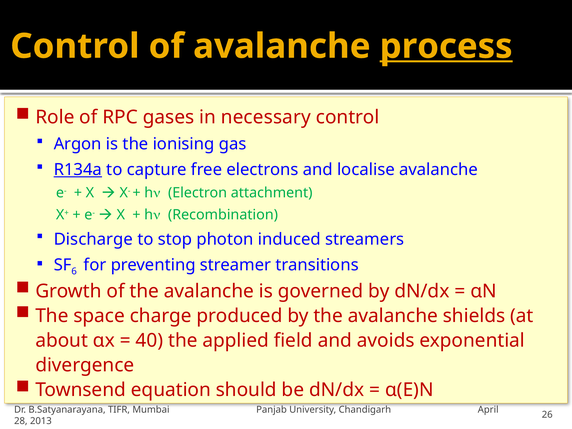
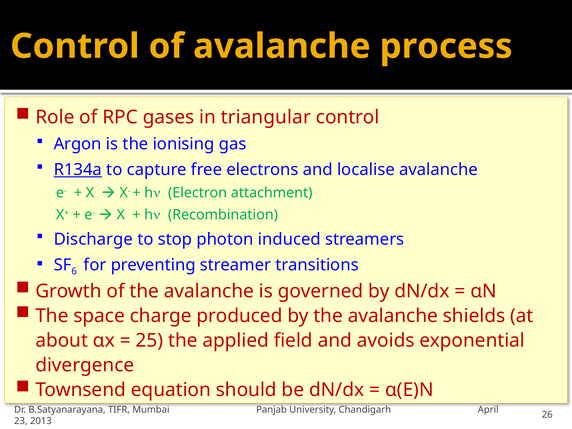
process underline: present -> none (446, 46)
necessary: necessary -> triangular (266, 117)
40: 40 -> 25 (149, 341)
28: 28 -> 23 (21, 421)
